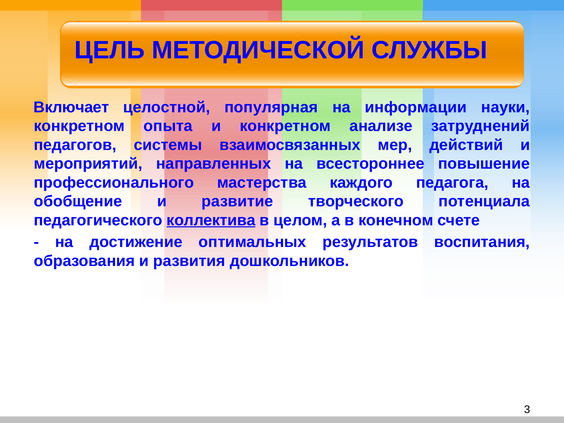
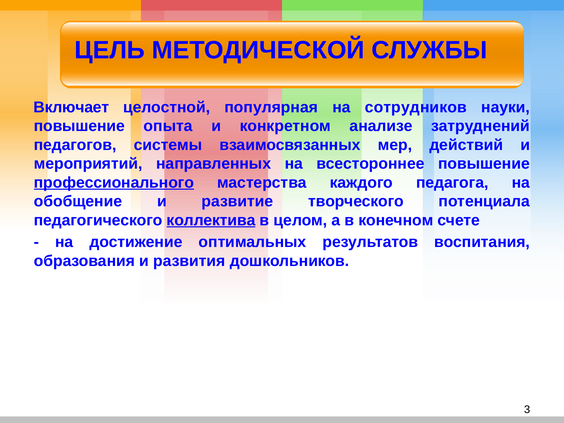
информации: информации -> сотрудников (416, 107)
конкретном: конкретном -> повышение (79, 126)
профессионального underline: none -> present (114, 183)
